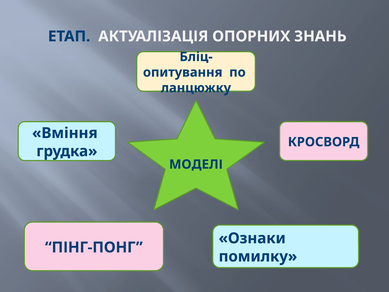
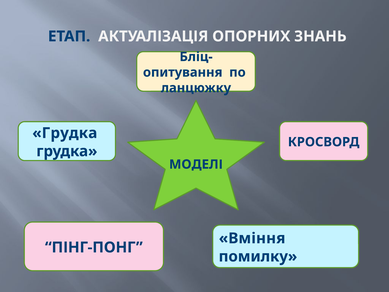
Вміння: Вміння -> Грудка (65, 133)
Ознаки: Ознаки -> Вміння (252, 238)
